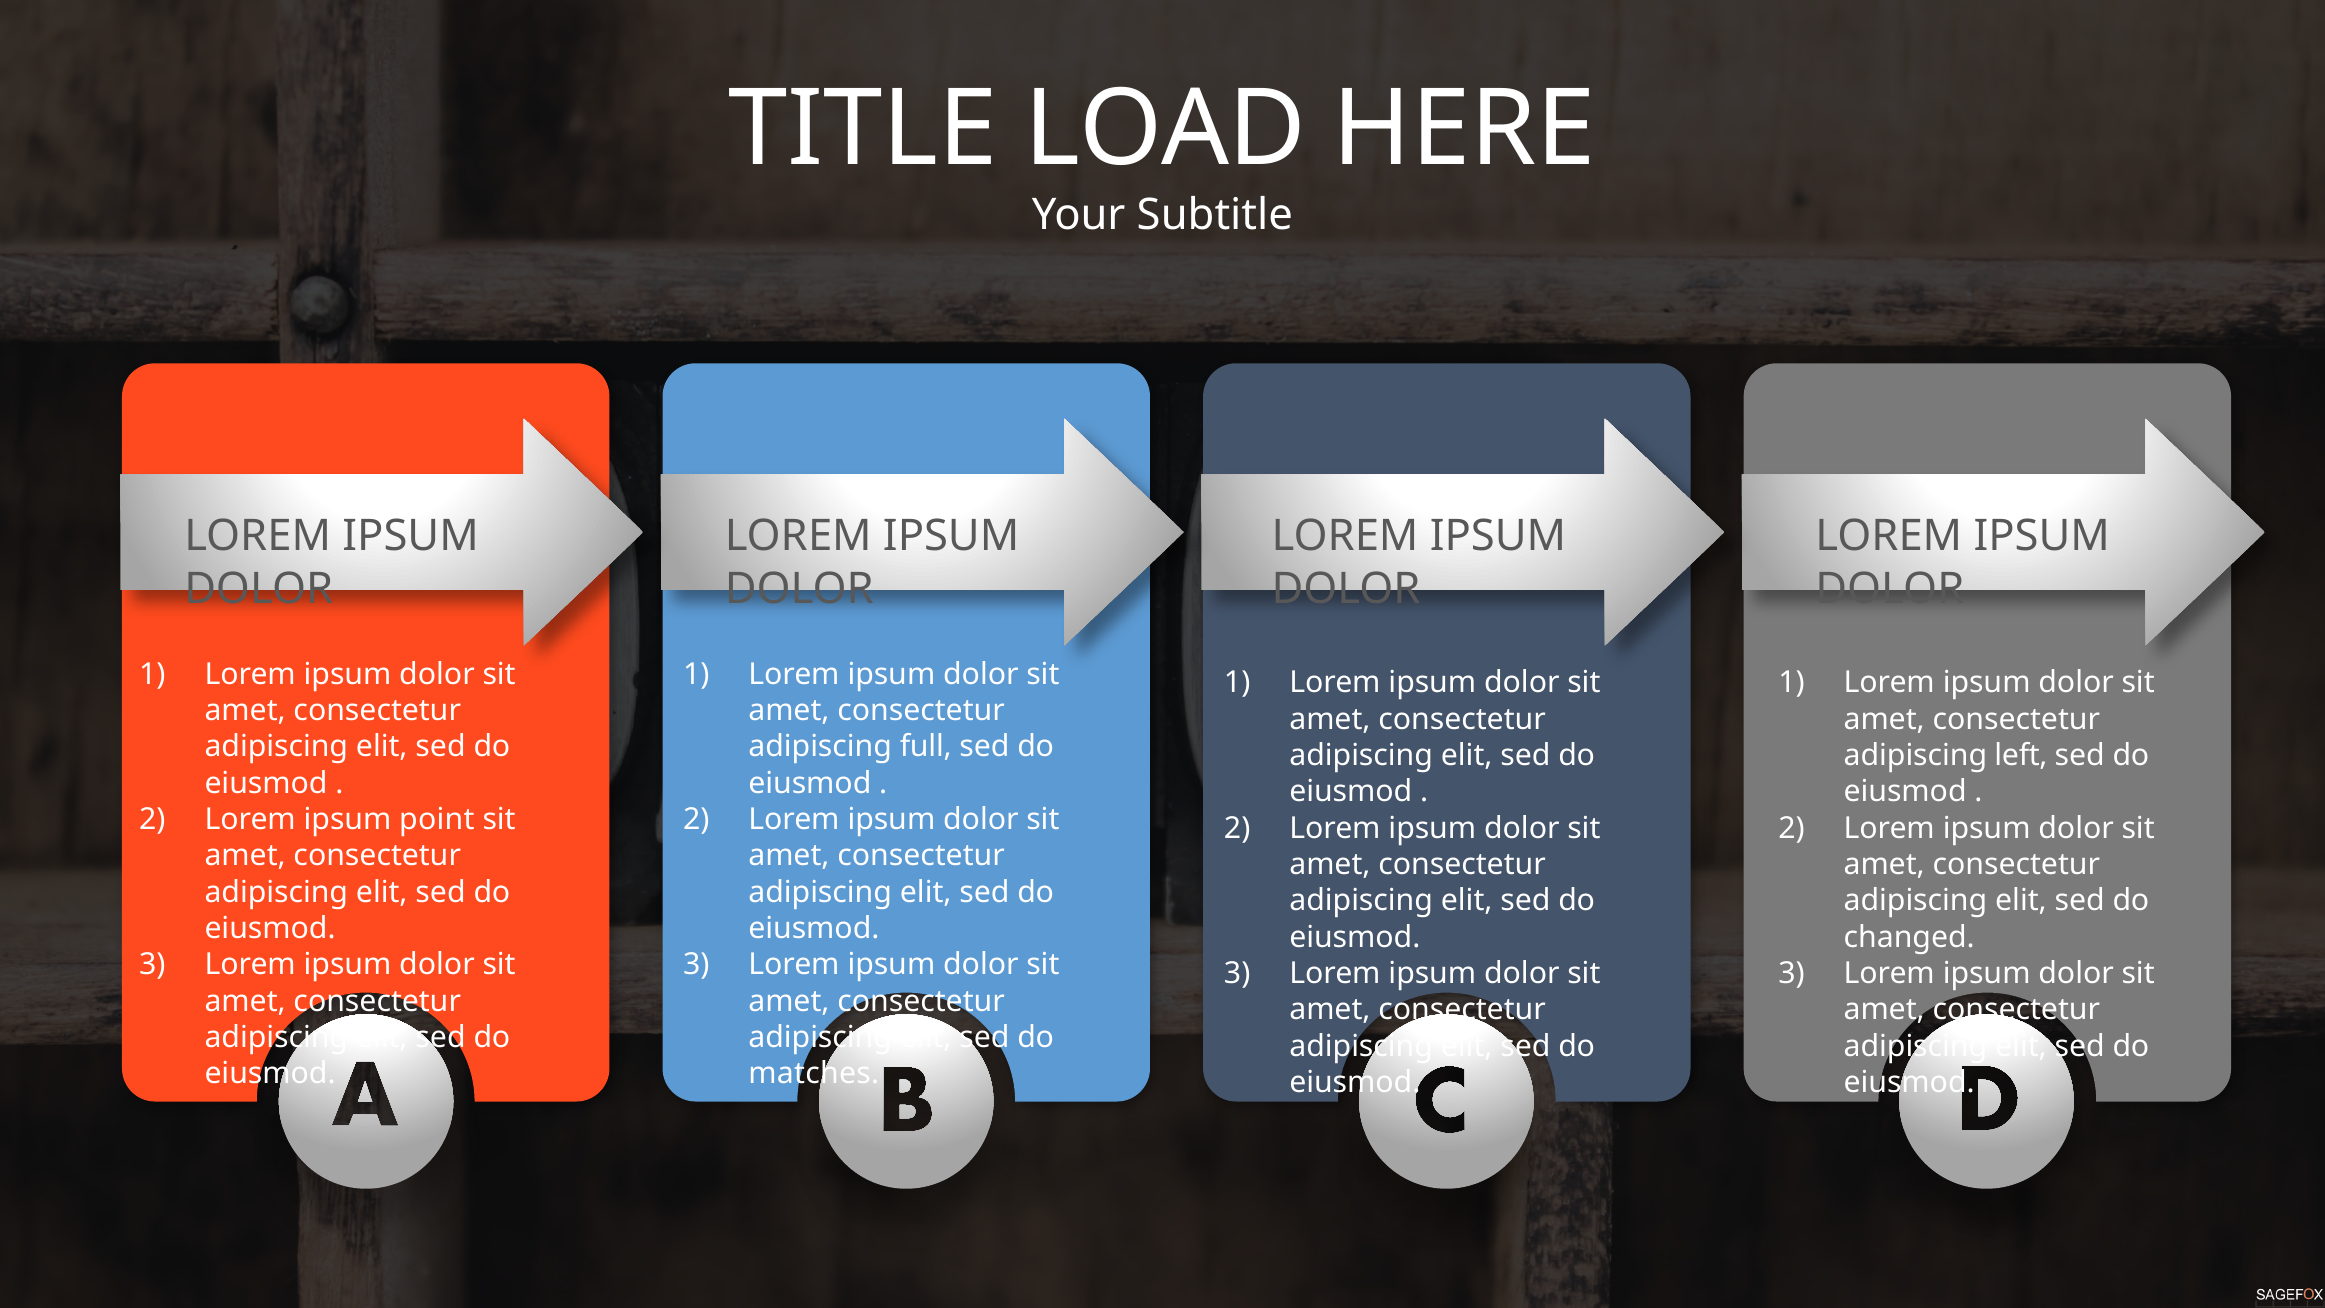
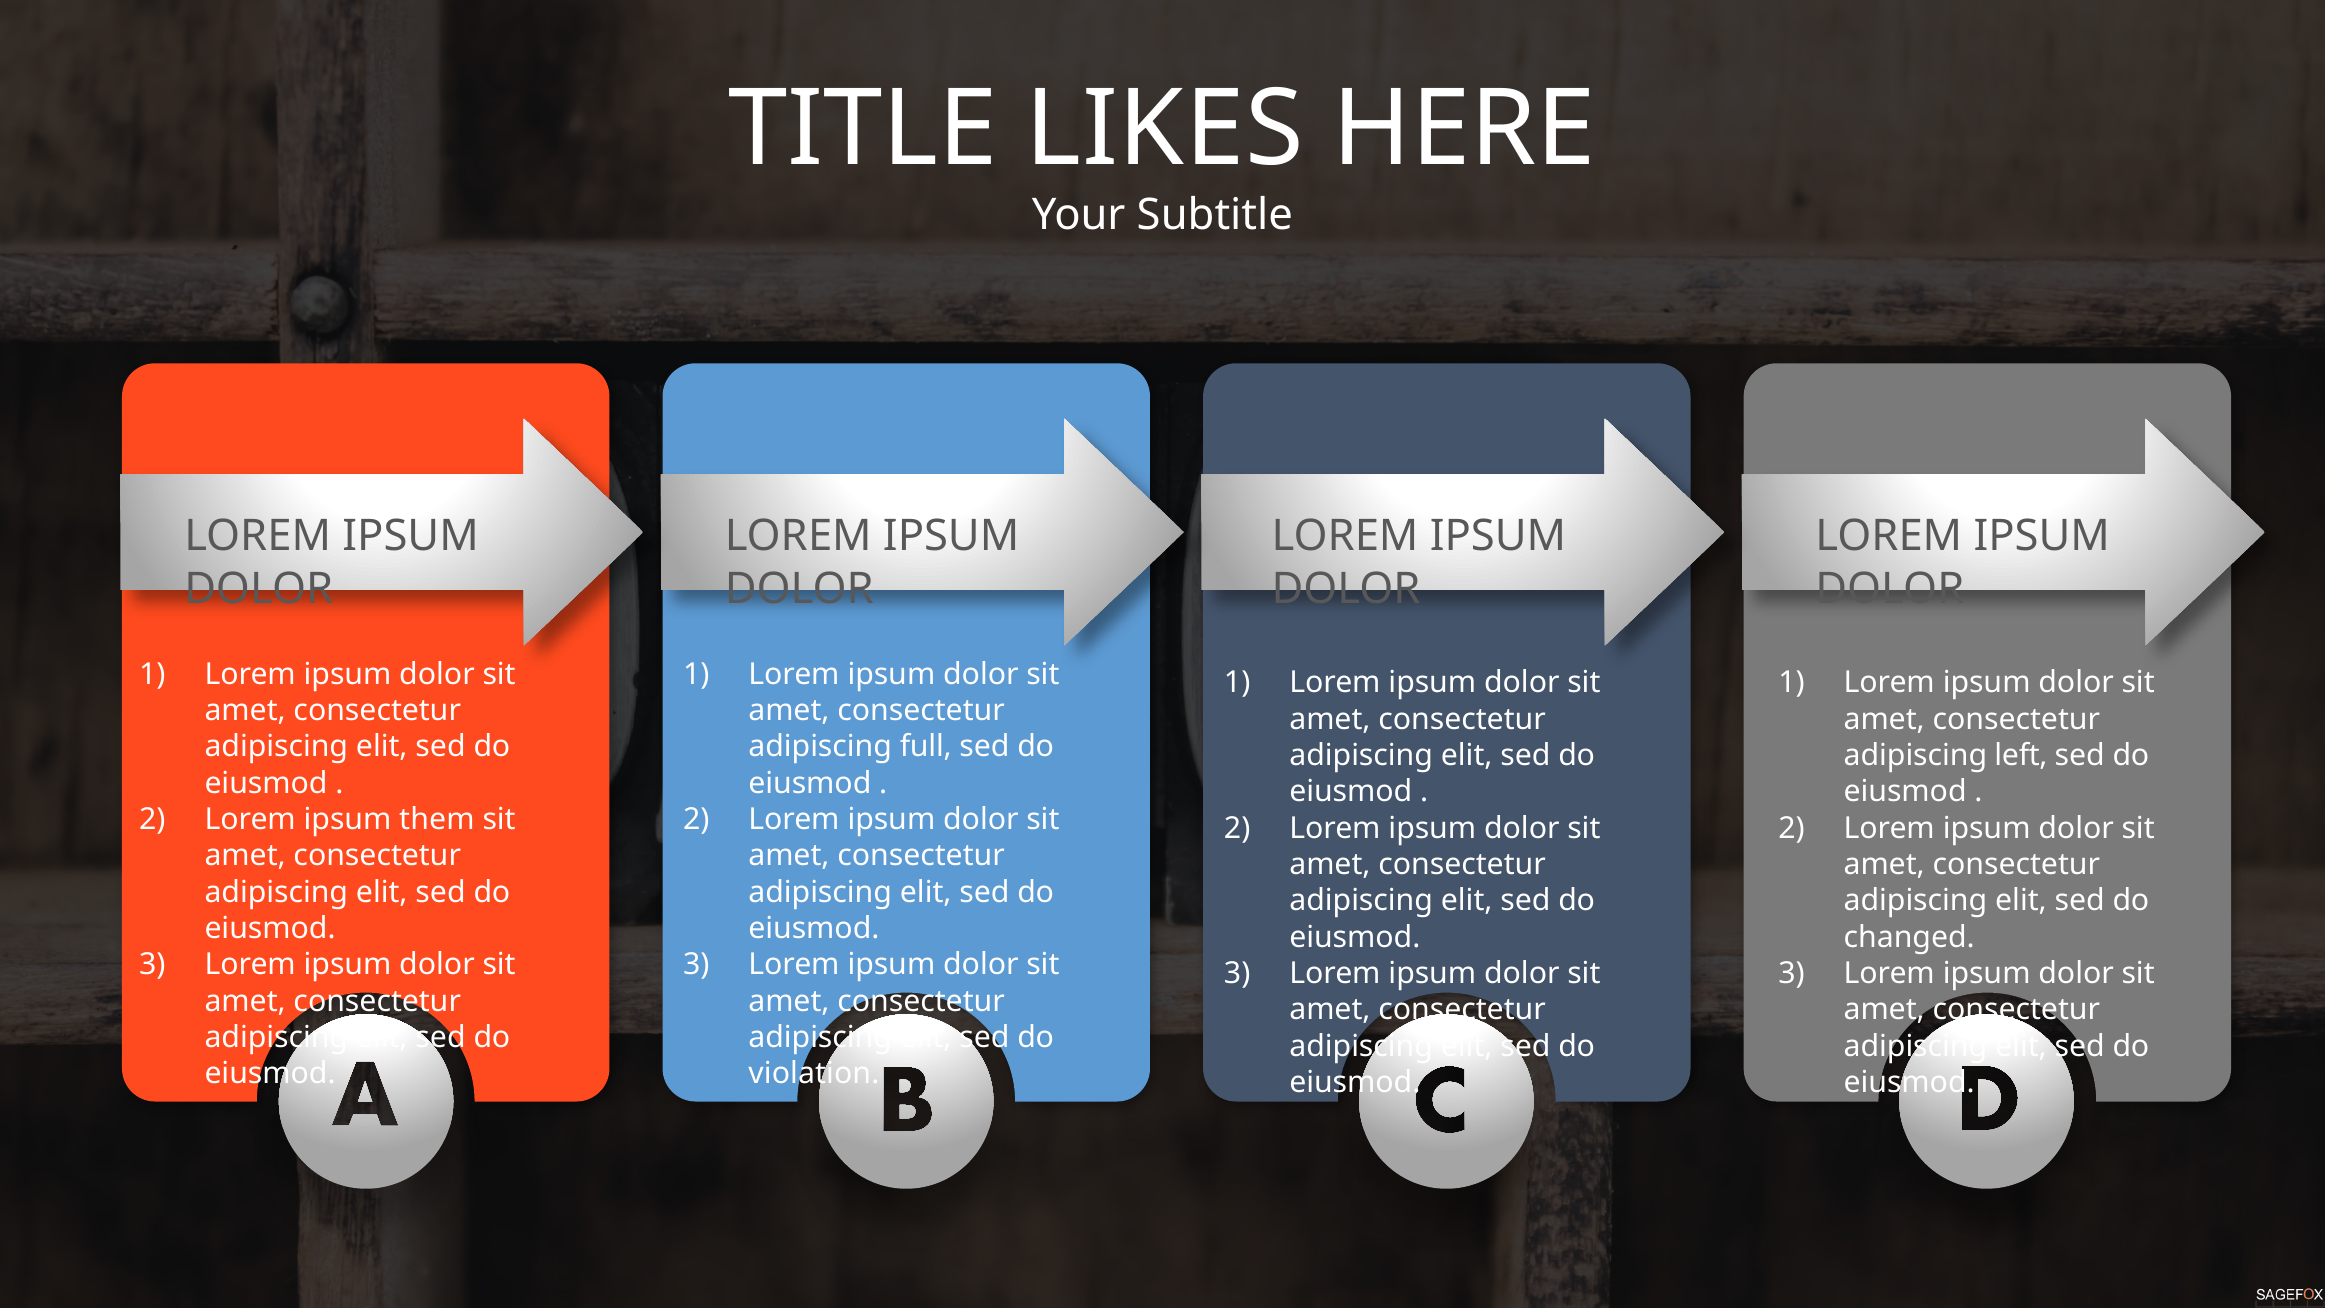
LOAD: LOAD -> LIKES (1165, 129)
point: point -> them (437, 819)
matches: matches -> violation (814, 1074)
